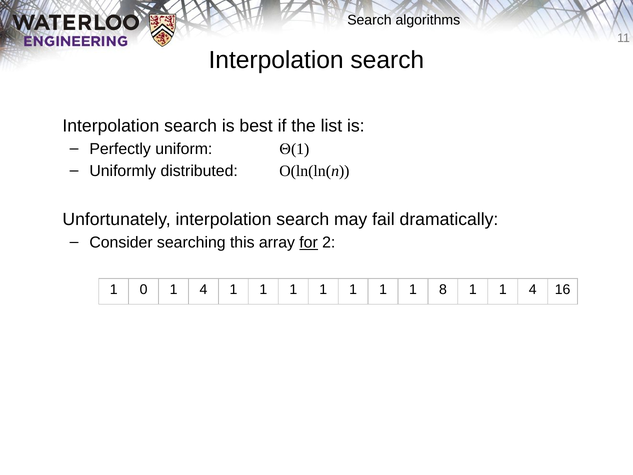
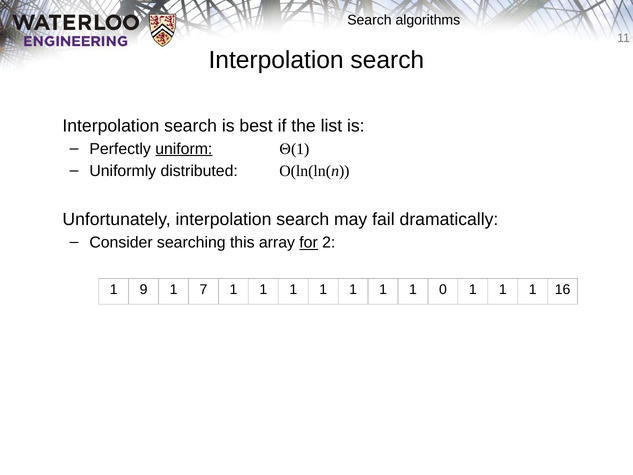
uniform underline: none -> present (184, 149)
0: 0 -> 9 (144, 290)
4: 4 -> 7 (204, 290)
8: 8 -> 0 (443, 290)
4: 4 -> 1 (533, 290)
